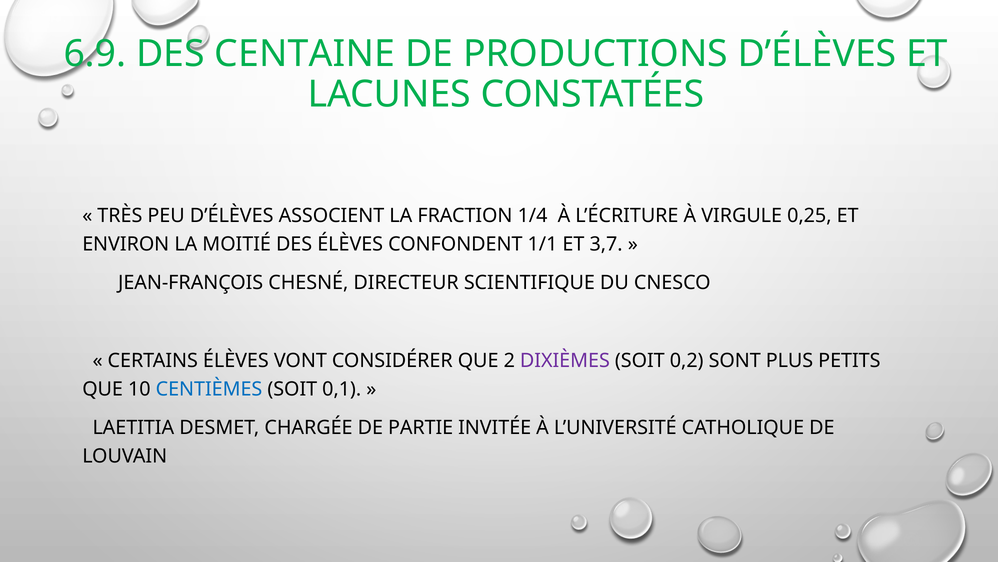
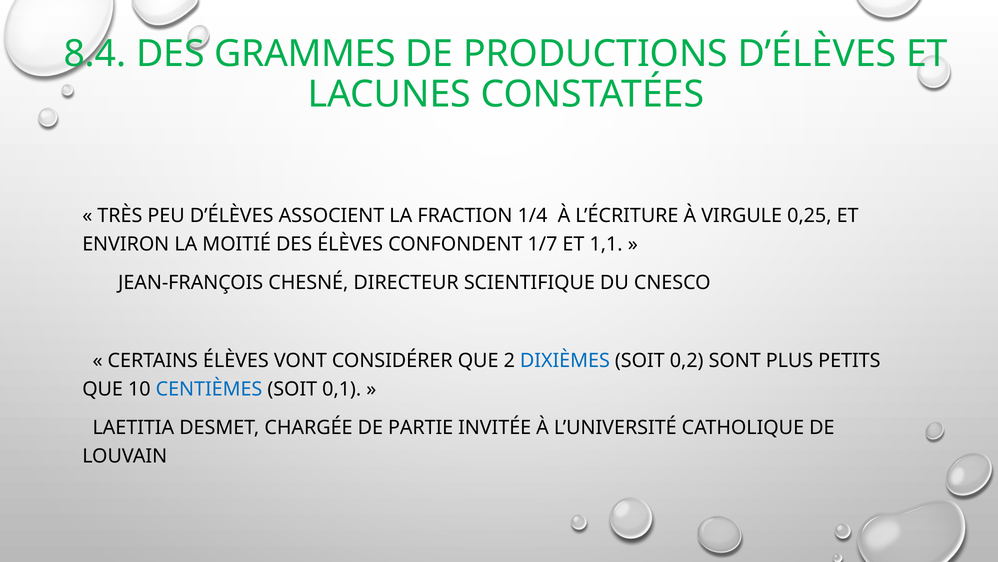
6.9: 6.9 -> 8.4 (95, 54)
CENTAINE: CENTAINE -> GRAMMES (305, 54)
1/1: 1/1 -> 1/7 (543, 244)
3,7: 3,7 -> 1,1 (606, 244)
DIXIÈMES colour: purple -> blue (565, 360)
